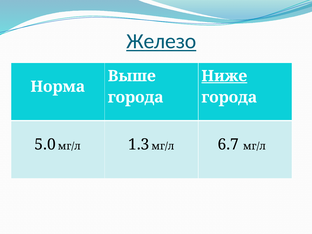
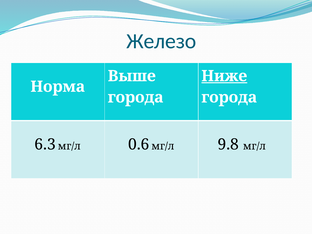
Железо underline: present -> none (161, 41)
5.0: 5.0 -> 6.3 (45, 144)
1.3: 1.3 -> 0.6 (139, 144)
6.7: 6.7 -> 9.8 (228, 144)
